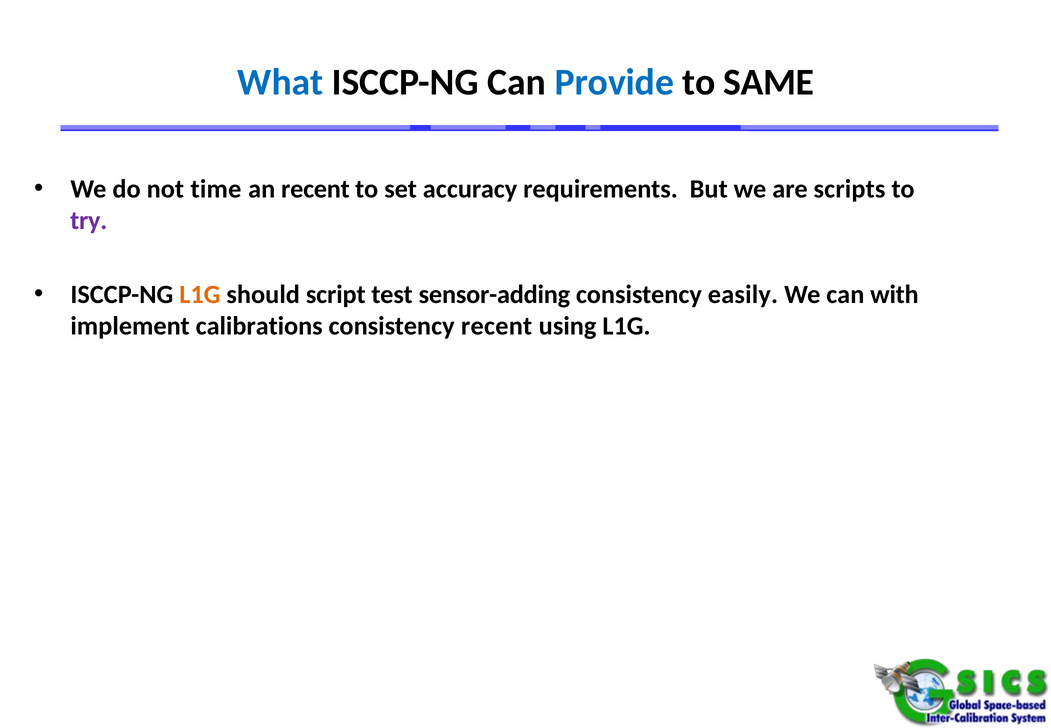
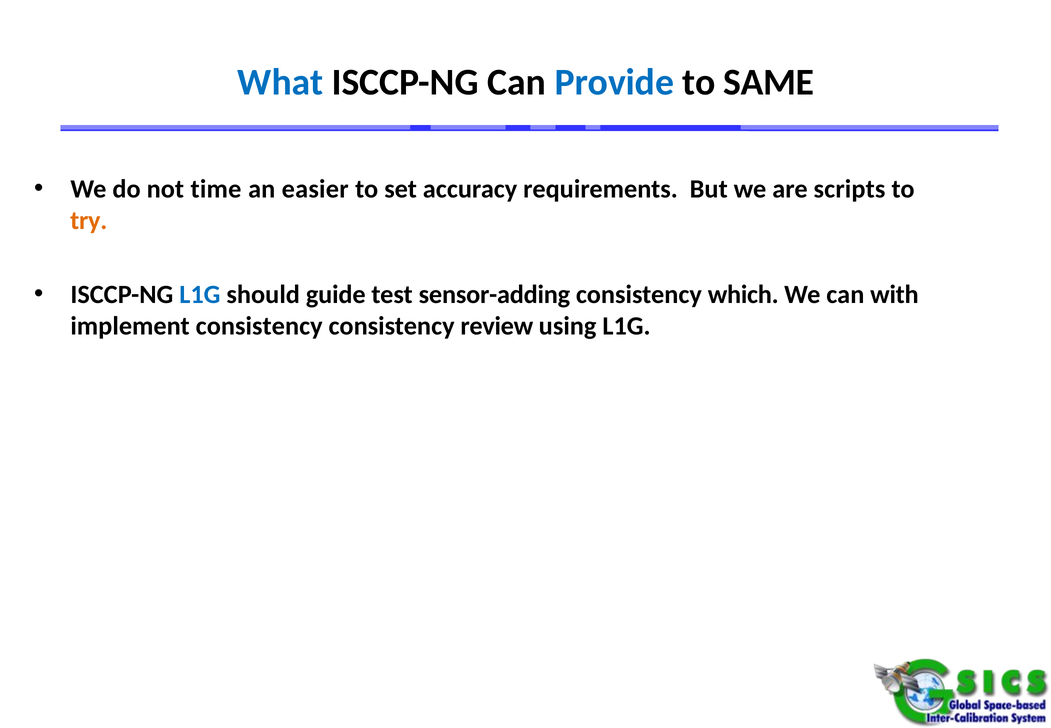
an recent: recent -> easier (315, 189)
try colour: purple -> orange (89, 221)
L1G colour: orange -> blue (200, 294)
script: script -> guide (336, 294)
easily: easily -> which (743, 294)
implement calibrations: calibrations -> consistency (259, 326)
consistency recent: recent -> review (497, 326)
